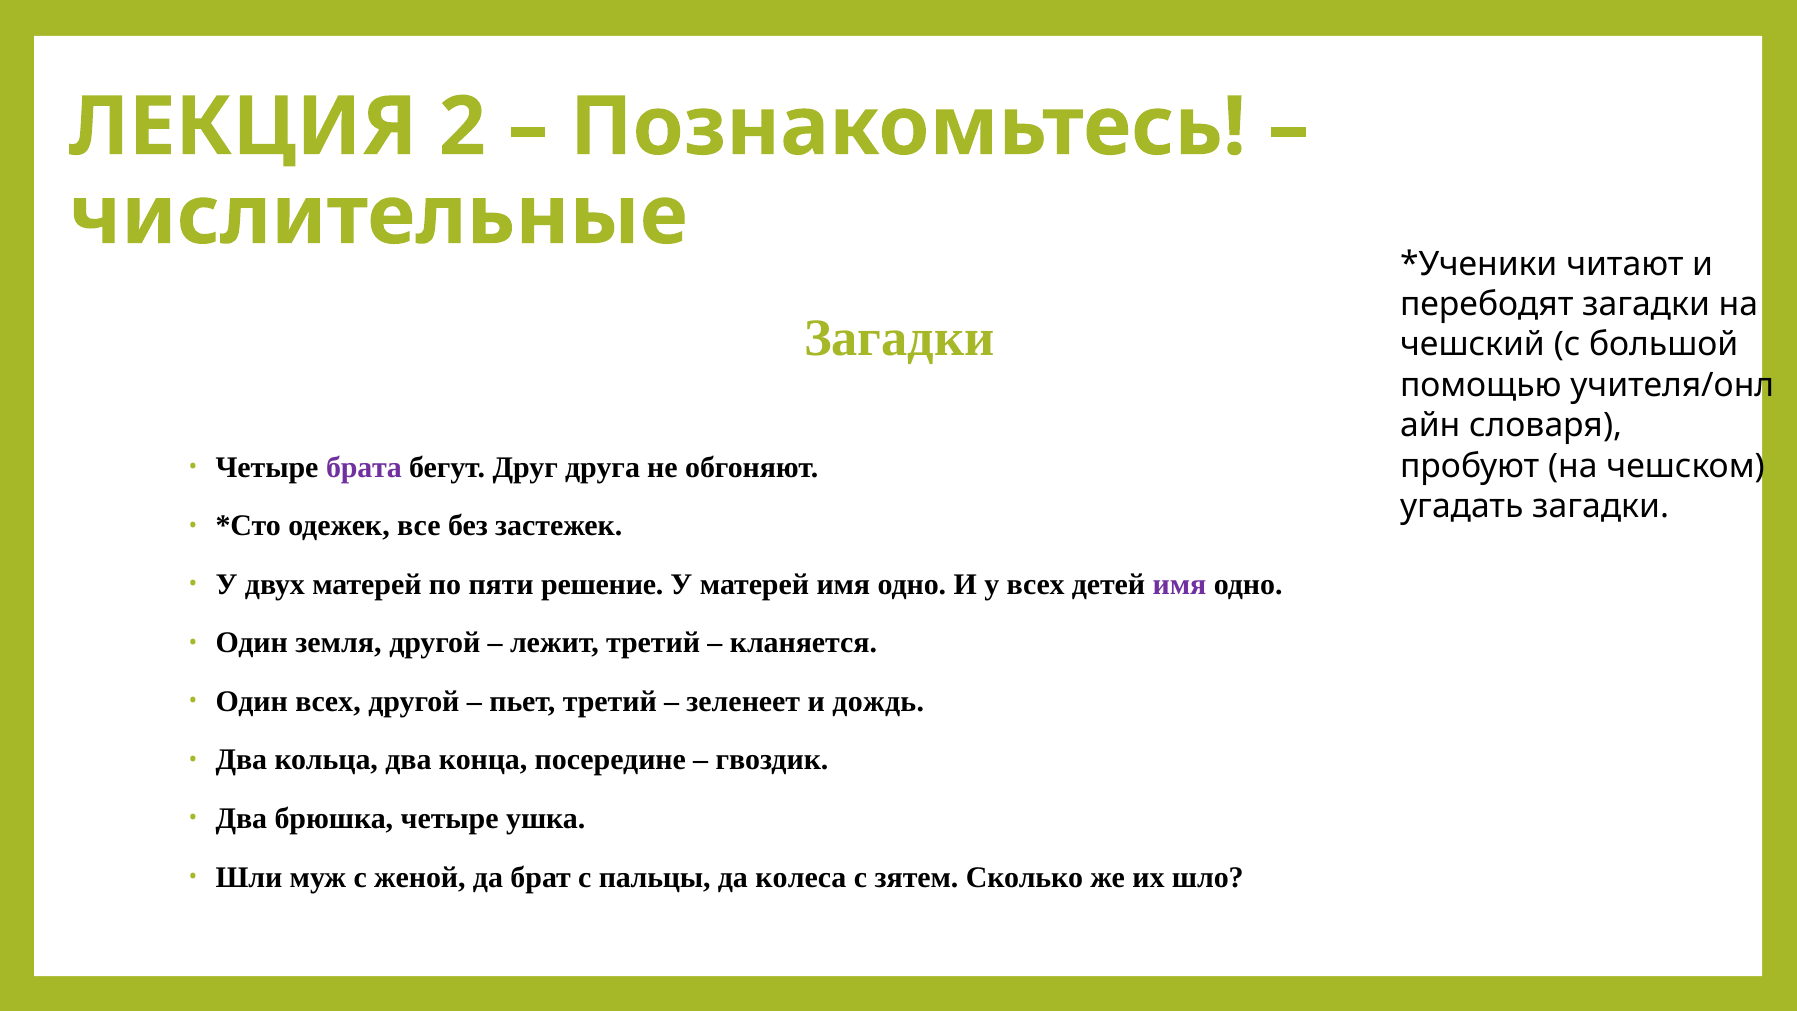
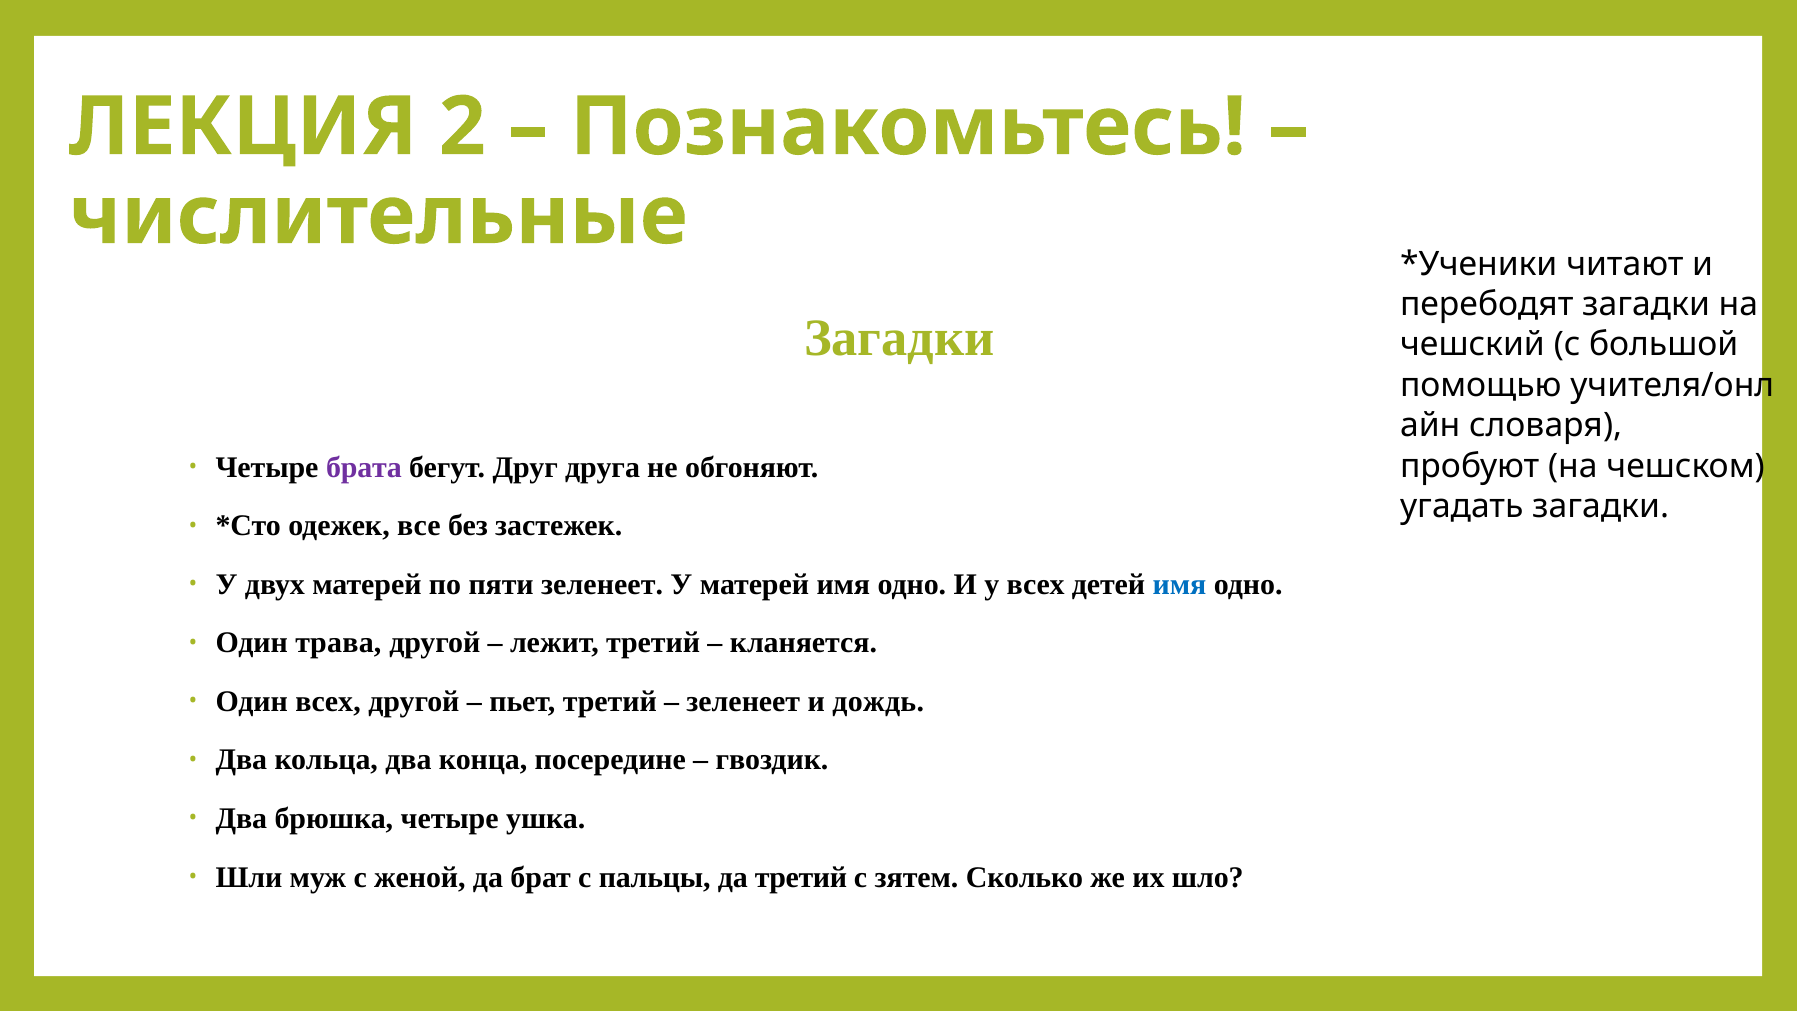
пяти решение: решение -> зеленеет (602, 584)
имя colour: purple -> blue (1180, 584)
земля: земля -> трава (338, 643)
да колеса: колеса -> третий (801, 877)
